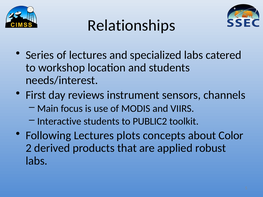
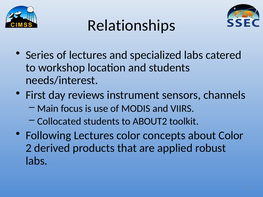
Interactive: Interactive -> Collocated (59, 122)
PUBLIC2: PUBLIC2 -> ABOUT2 (150, 122)
Lectures plots: plots -> color (128, 136)
